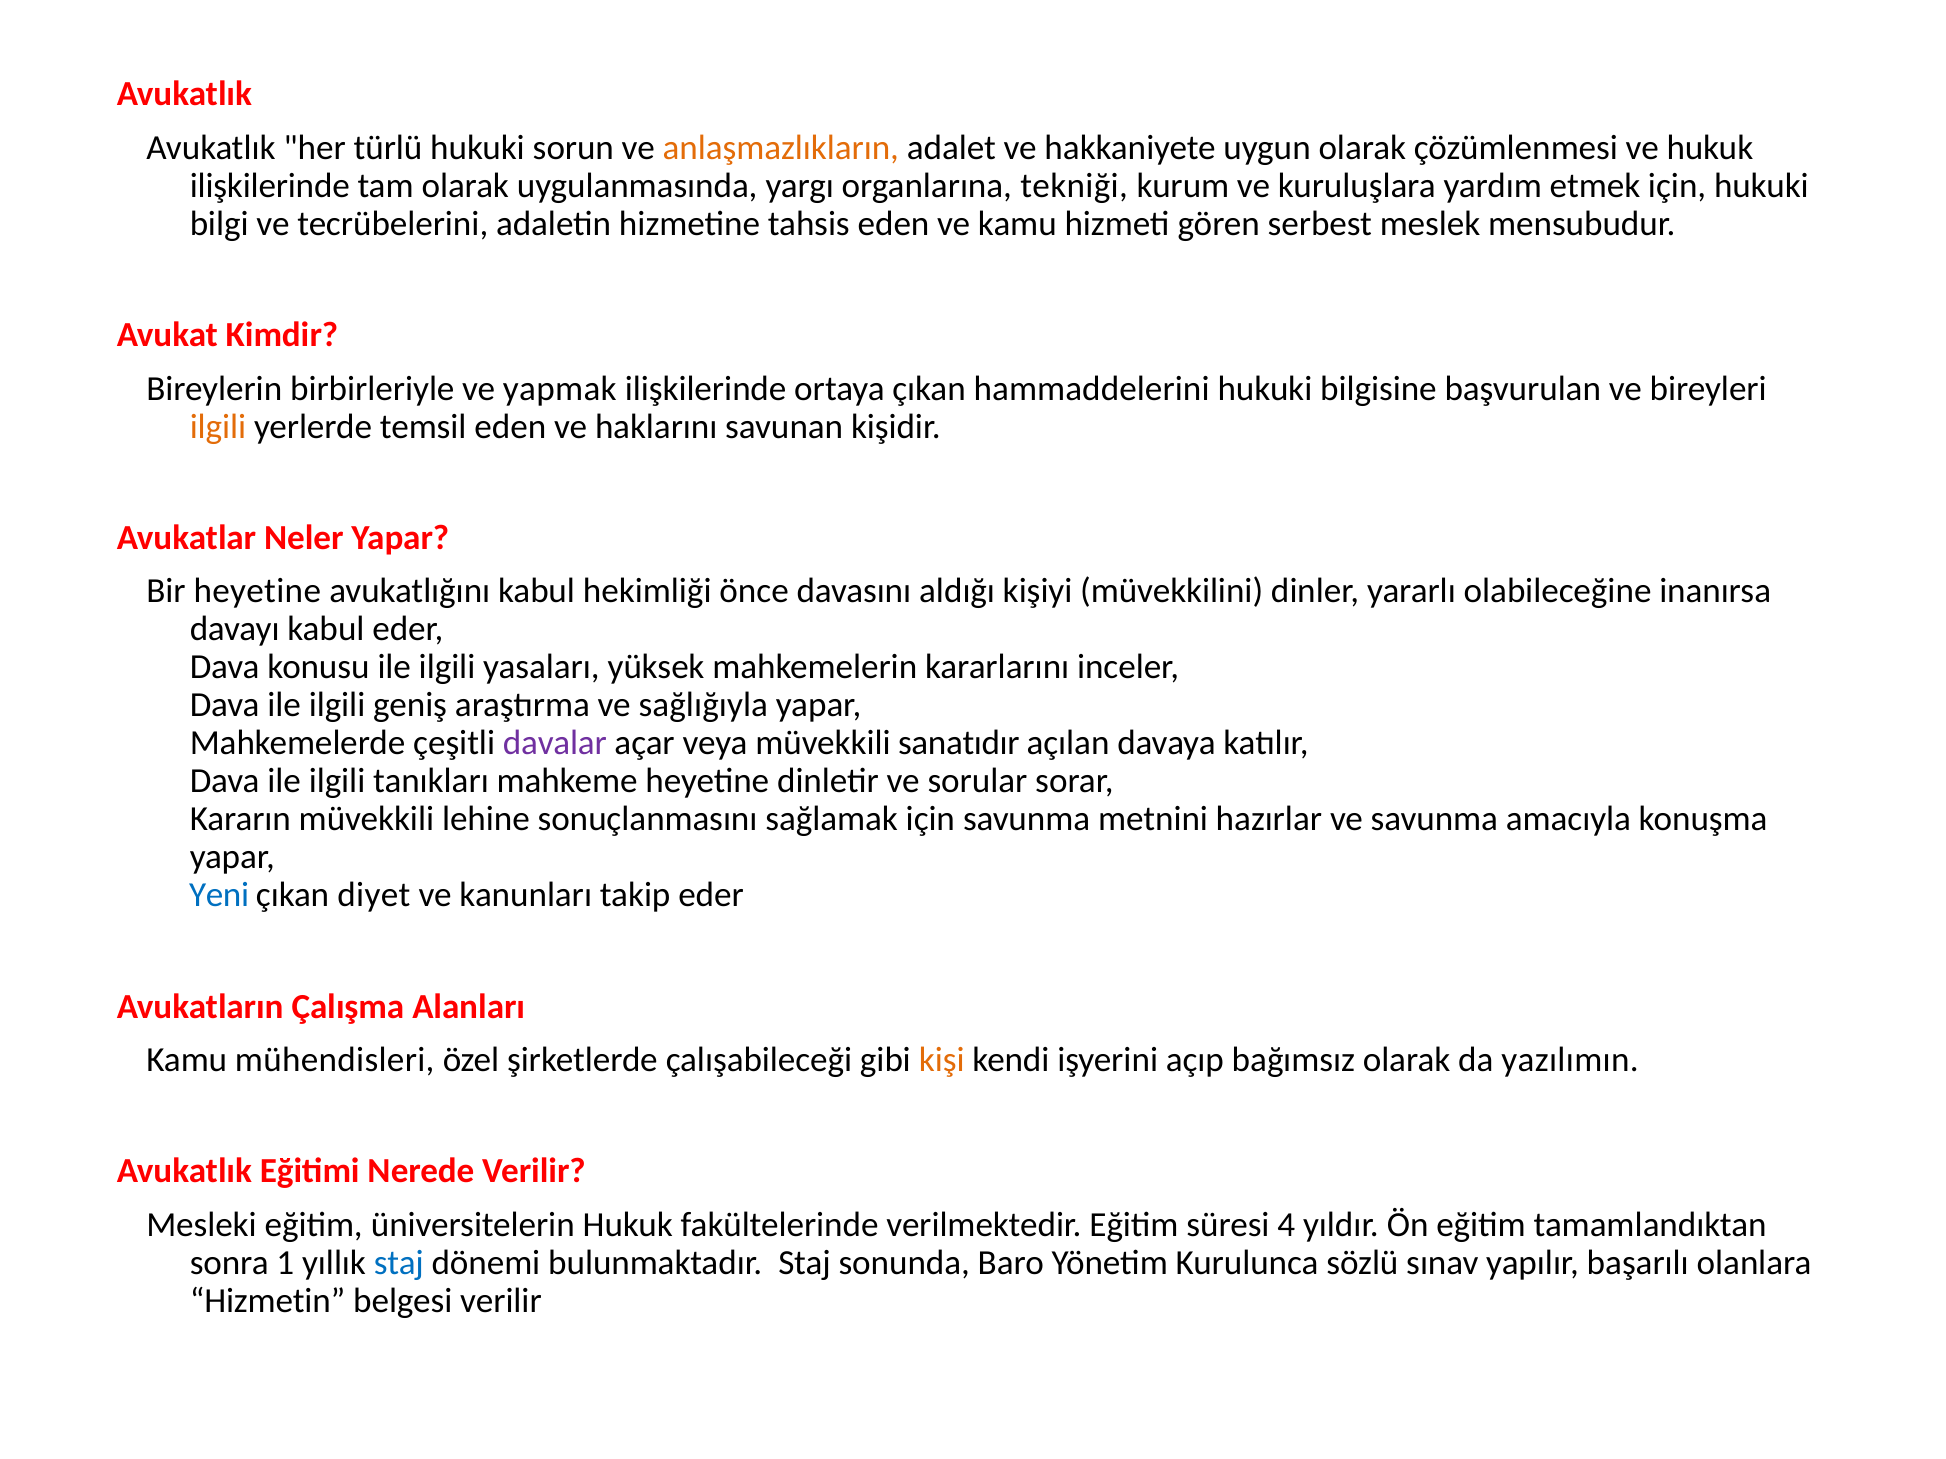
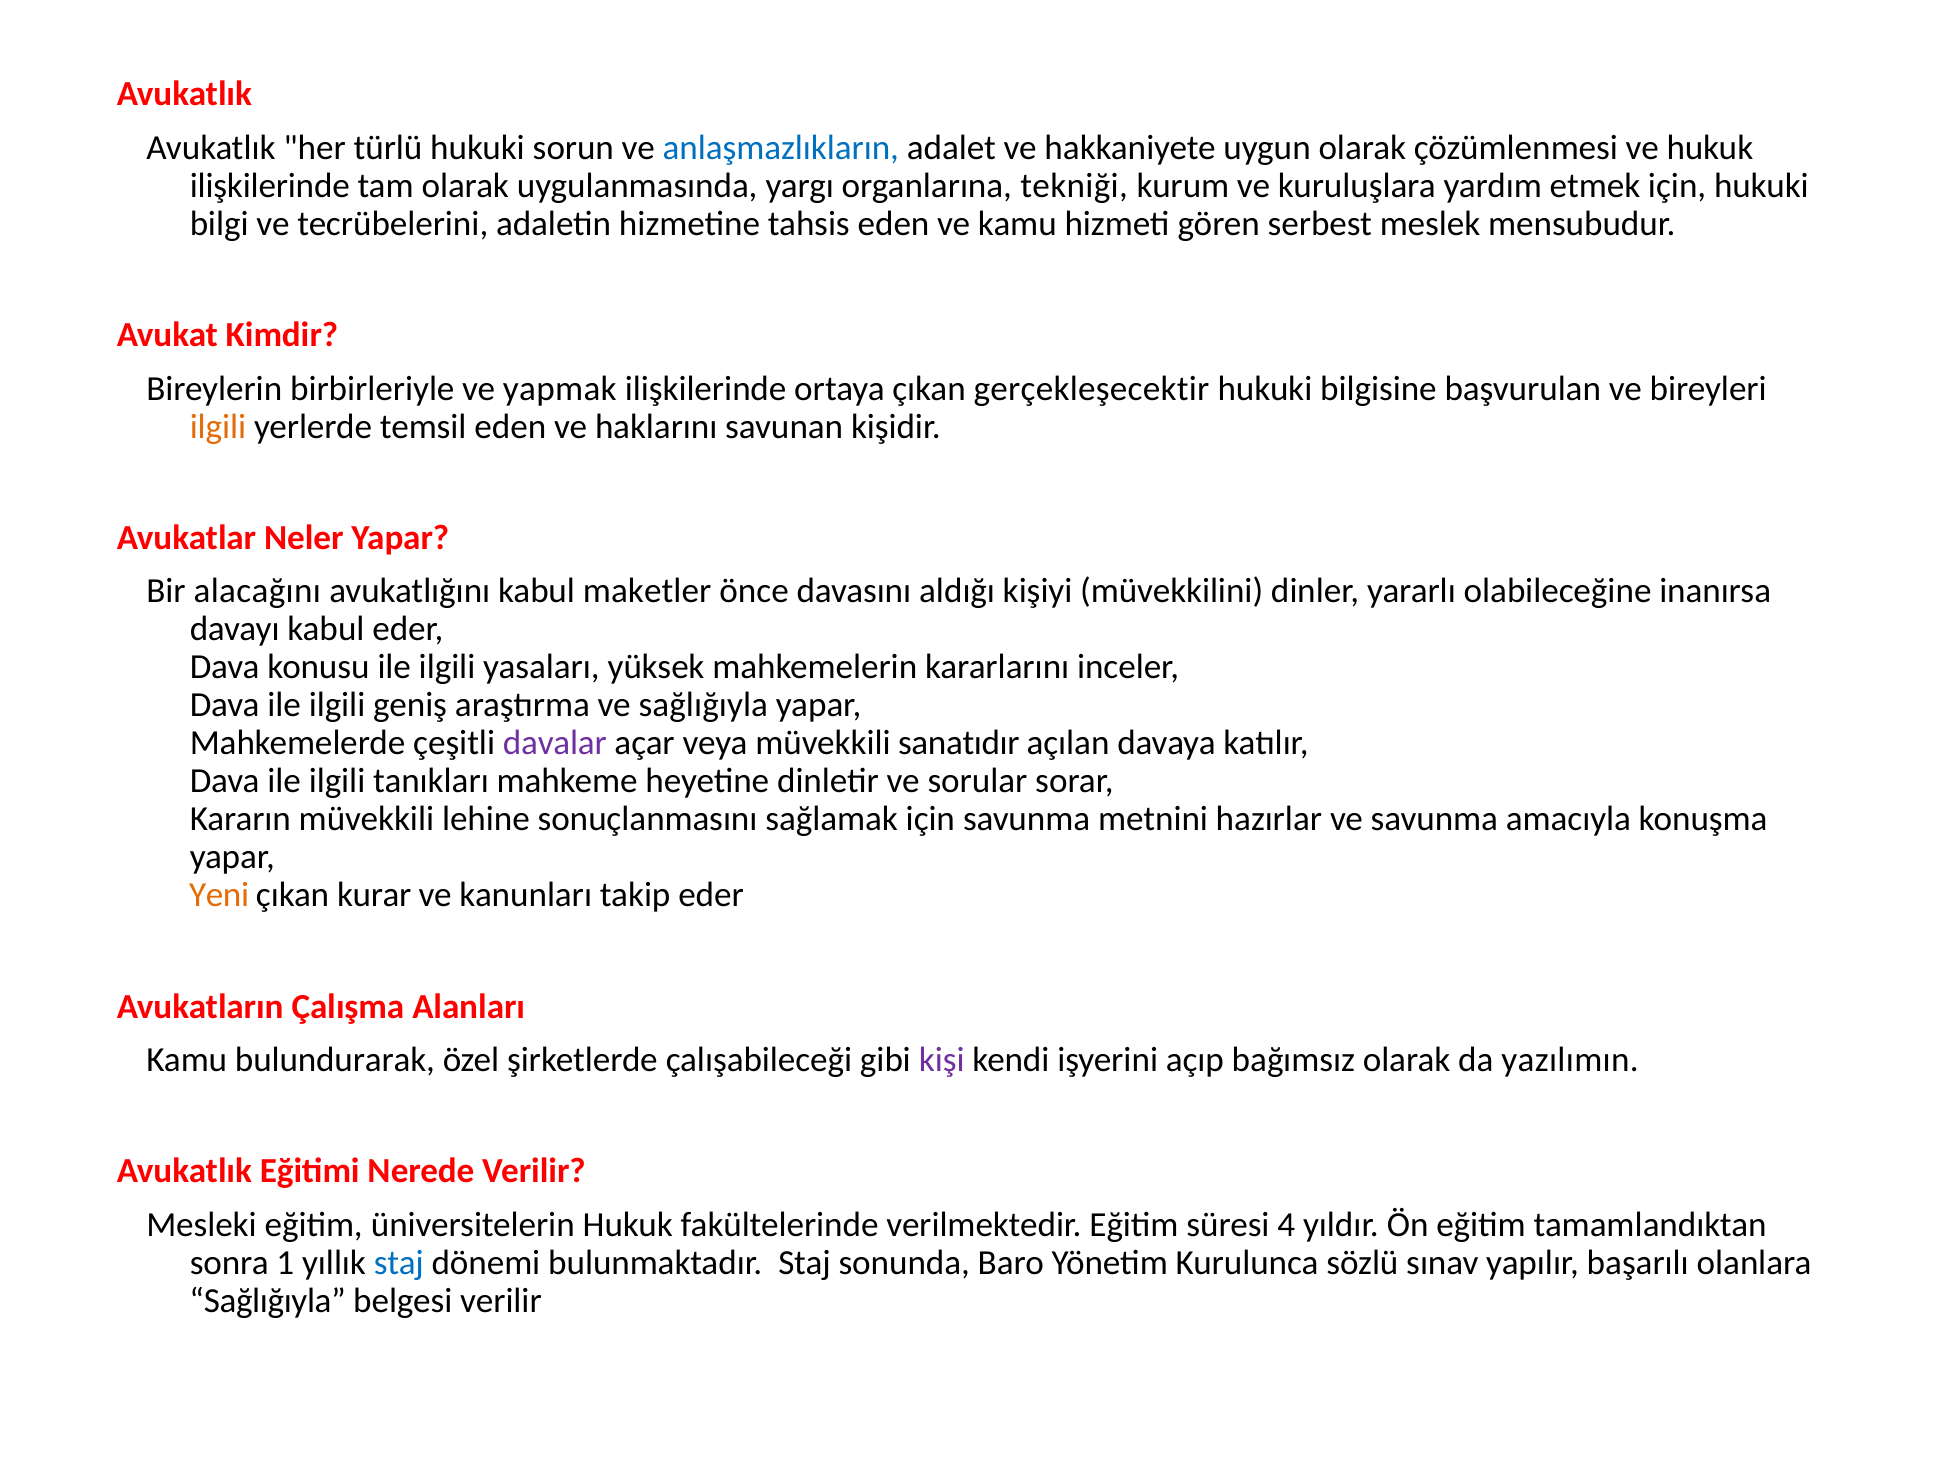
anlaşmazlıkların colour: orange -> blue (781, 148)
hammaddelerini: hammaddelerini -> gerçekleşecektir (1091, 389)
Bir heyetine: heyetine -> alacağını (257, 591)
hekimliği: hekimliği -> maketler (647, 591)
Yeni colour: blue -> orange (219, 895)
diyet: diyet -> kurar (374, 895)
mühendisleri: mühendisleri -> bulundurarak (335, 1060)
kişi colour: orange -> purple (942, 1060)
Hizmetin: Hizmetin -> Sağlığıyla (268, 1301)
